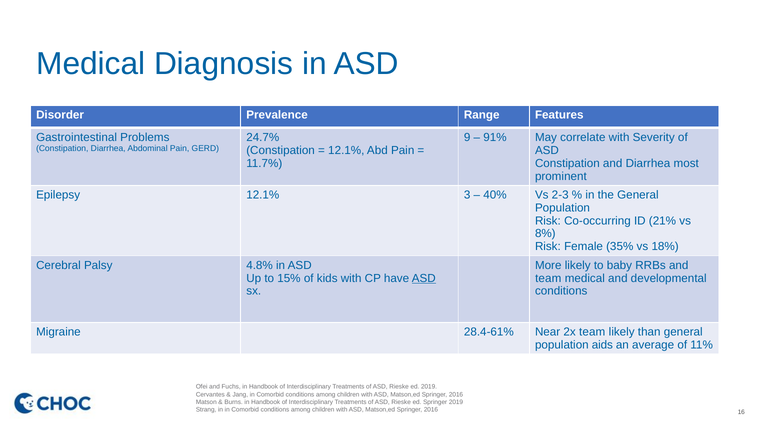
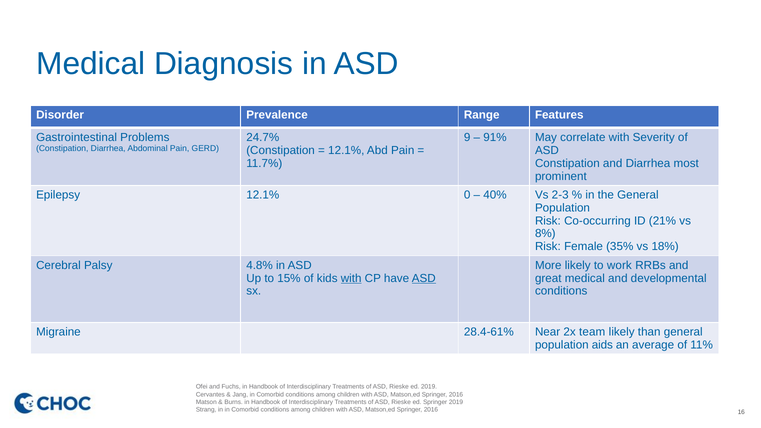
3: 3 -> 0 (467, 195)
baby: baby -> work (619, 265)
with underline: none -> present (351, 278)
team: team -> great (548, 278)
